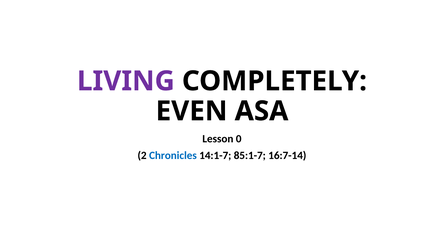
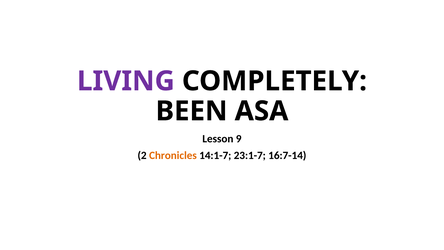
EVEN: EVEN -> BEEN (192, 111)
0: 0 -> 9 (239, 139)
Chronicles colour: blue -> orange (173, 155)
85:1-7: 85:1-7 -> 23:1-7 (250, 155)
